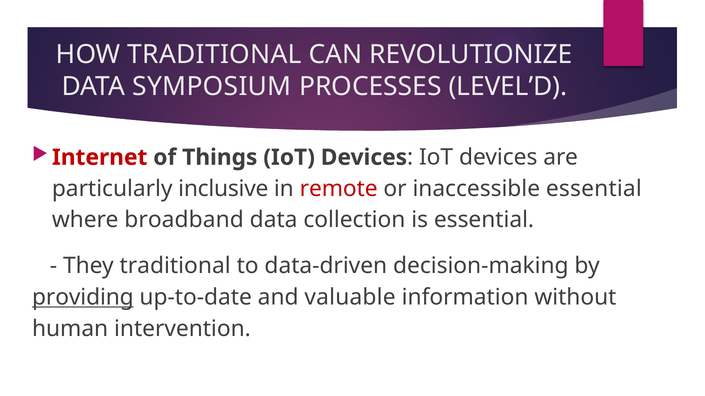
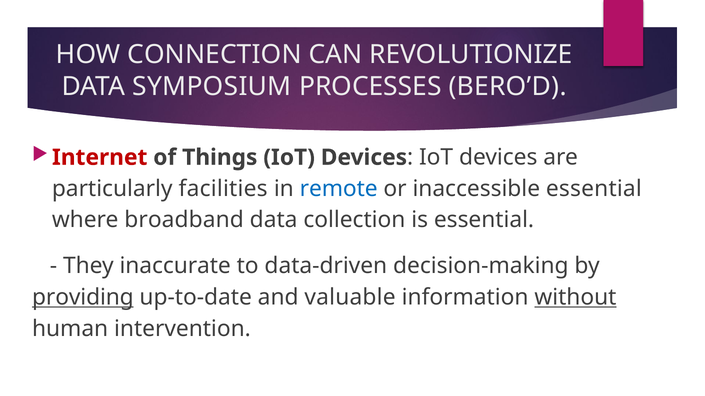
HOW TRADITIONAL: TRADITIONAL -> CONNECTION (215, 55)
LEVEL’D: LEVEL’D -> BERO’D (508, 87)
inclusive: inclusive -> facilities (223, 189)
remote colour: red -> blue (339, 189)
They traditional: traditional -> inaccurate (175, 266)
without underline: none -> present (575, 298)
